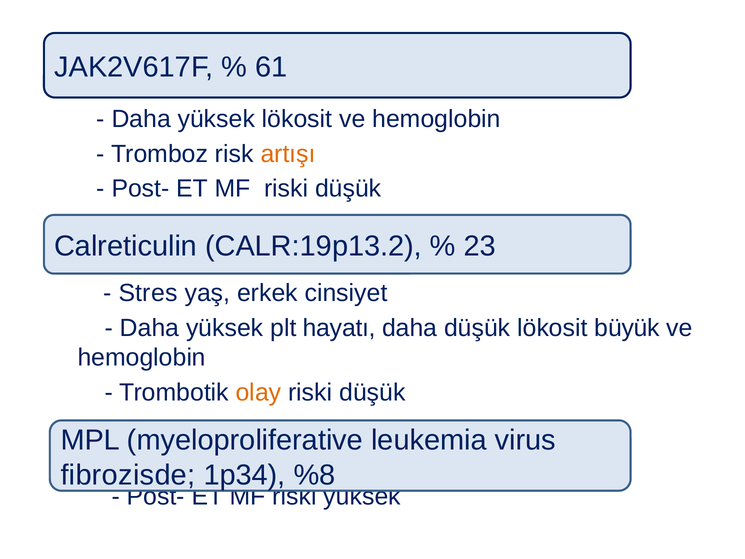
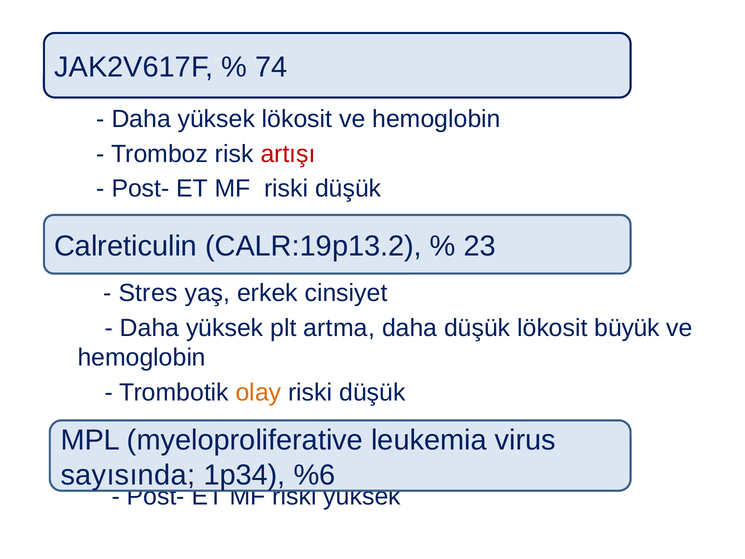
61: 61 -> 74 (271, 67)
artışı colour: orange -> red (288, 154)
hayatı: hayatı -> artma (339, 328)
fibrozisde: fibrozisde -> sayısında (128, 475)
%8: %8 -> %6 (314, 475)
